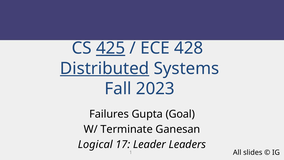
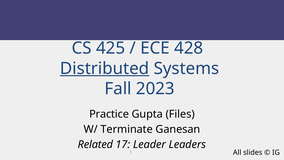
425 underline: present -> none (111, 48)
Failures: Failures -> Practice (109, 114)
Goal: Goal -> Files (180, 114)
Logical: Logical -> Related (95, 144)
